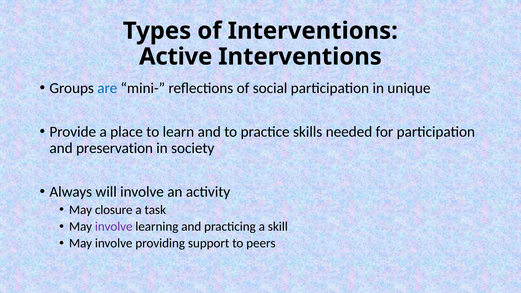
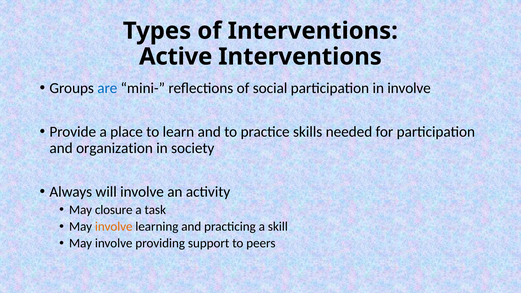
in unique: unique -> involve (409, 88)
preservation: preservation -> organization (114, 148)
involve colour: purple -> orange (114, 227)
